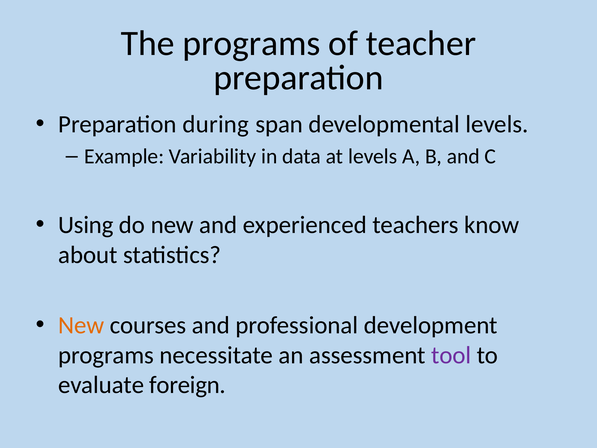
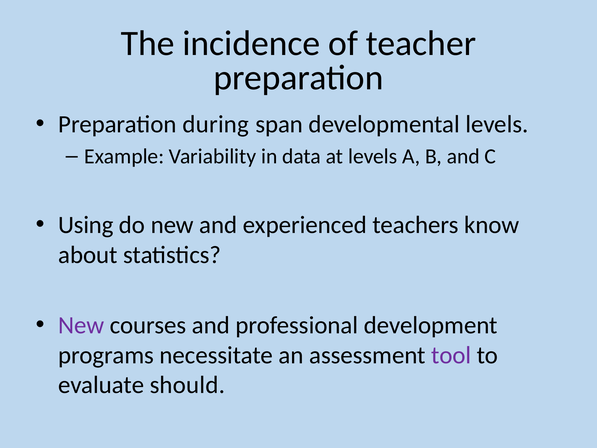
The programs: programs -> incidence (251, 43)
New colour: orange -> purple (81, 325)
foreign: foreign -> should (187, 385)
